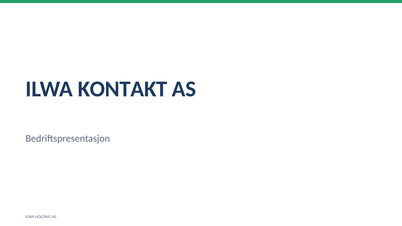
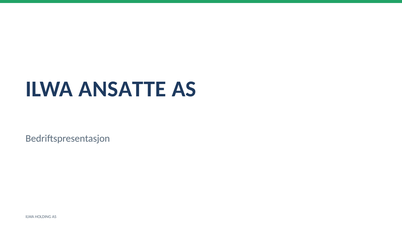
KONTAKT: KONTAKT -> ANSATTE (122, 89)
